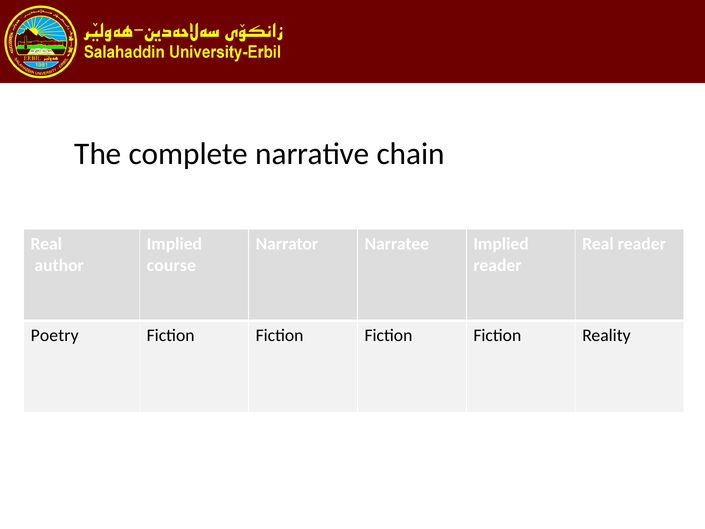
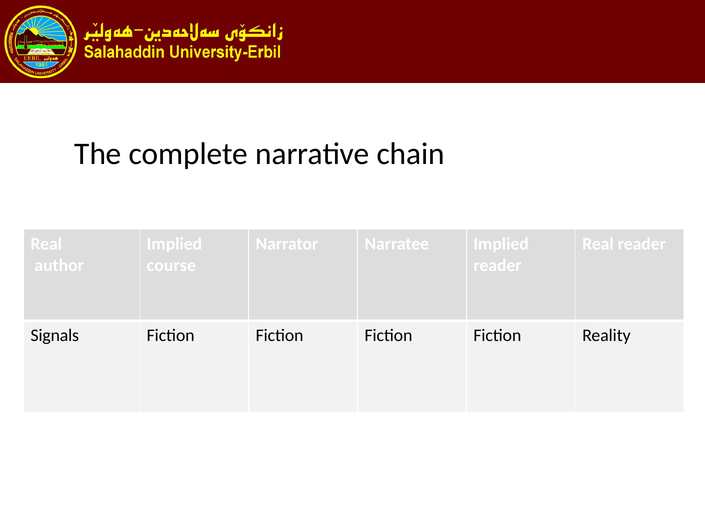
Poetry: Poetry -> Signals (55, 335)
